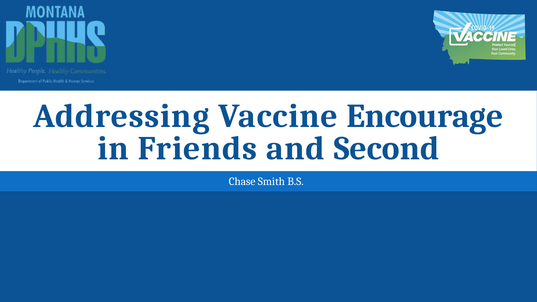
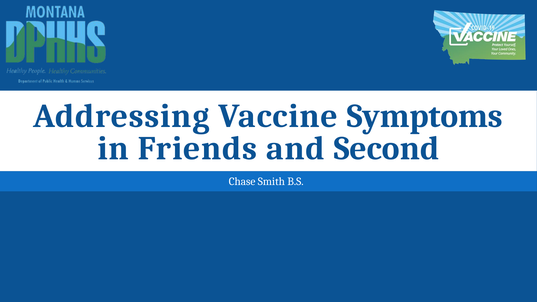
Encourage: Encourage -> Symptoms (425, 116)
